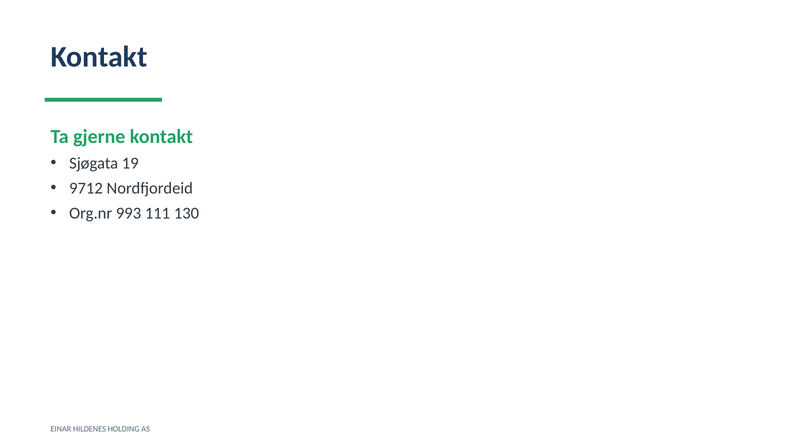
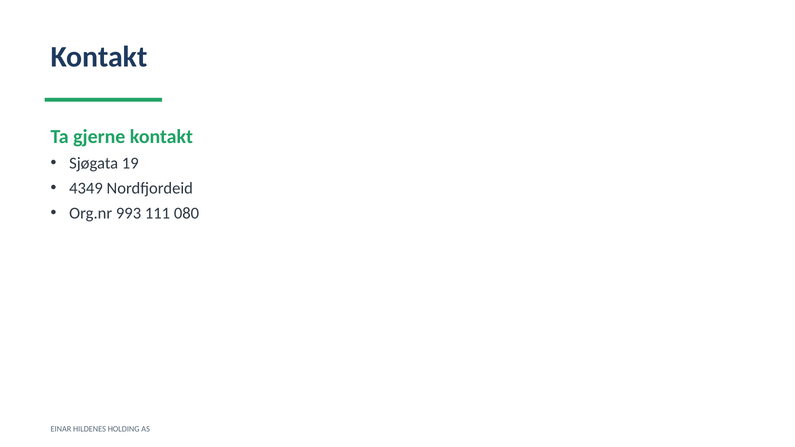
9712: 9712 -> 4349 (86, 188)
130: 130 -> 080 (186, 213)
